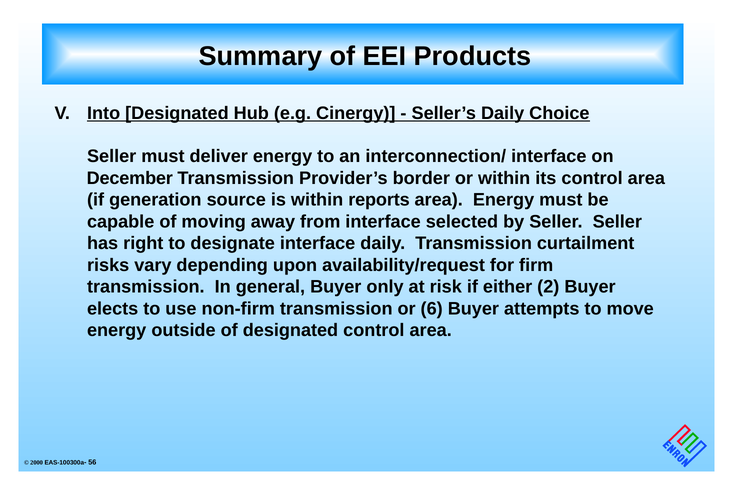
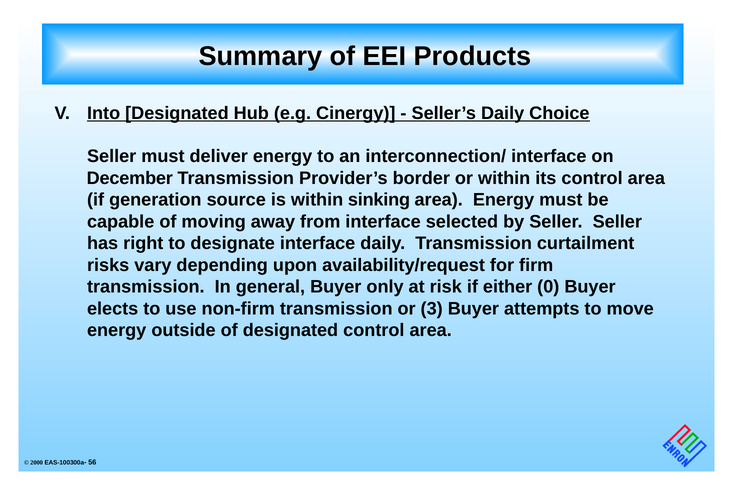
reports: reports -> sinking (379, 200)
2: 2 -> 0 (548, 287)
6: 6 -> 3 (432, 309)
